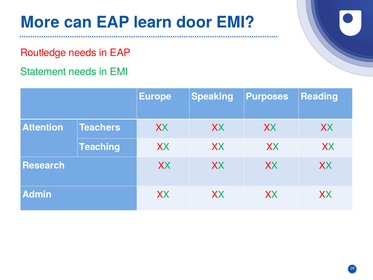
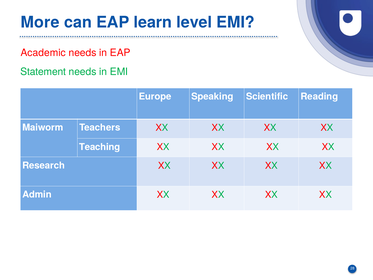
door: door -> level (194, 22)
Routledge: Routledge -> Academic (43, 53)
Purposes: Purposes -> Scientific (267, 96)
Attention: Attention -> Maiworm (43, 128)
